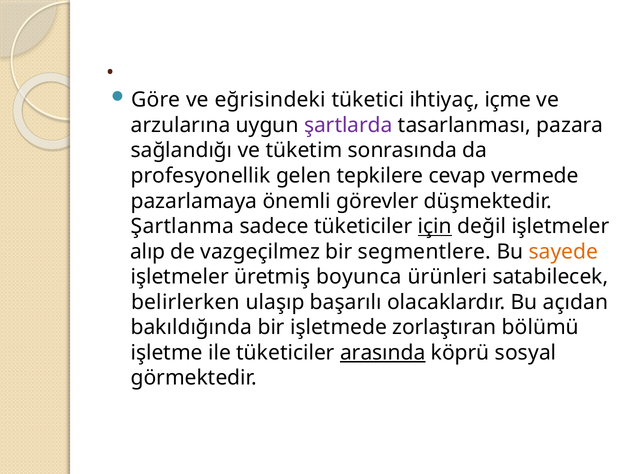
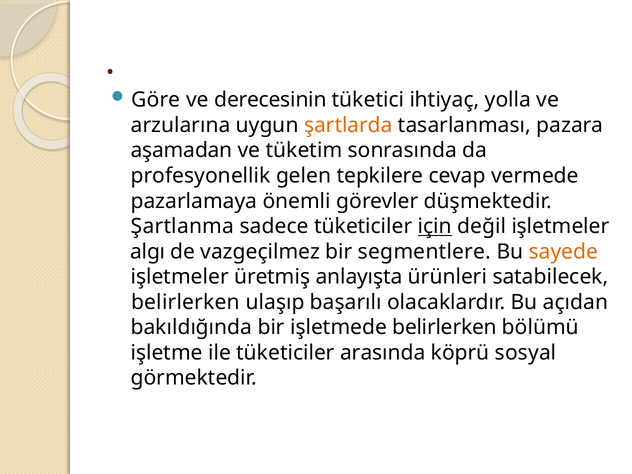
eğrisindeki: eğrisindeki -> derecesinin (270, 100)
içme: içme -> yolla (508, 100)
şartlarda colour: purple -> orange (348, 125)
sağlandığı: sağlandığı -> aşamadan (182, 150)
alıp: alıp -> algı (148, 252)
boyunca: boyunca -> anlayışta (359, 277)
işletmede zorlaştıran: zorlaştıran -> belirlerken (445, 327)
arasında underline: present -> none (383, 353)
